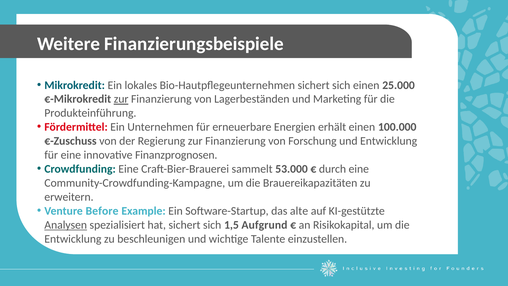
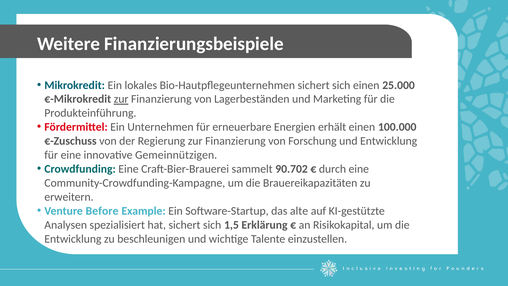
Finanzprognosen: Finanzprognosen -> Gemeinnützigen (176, 155)
53.000: 53.000 -> 90.702 (292, 169)
Analysen underline: present -> none (66, 225)
Aufgrund: Aufgrund -> Erklärung (265, 225)
